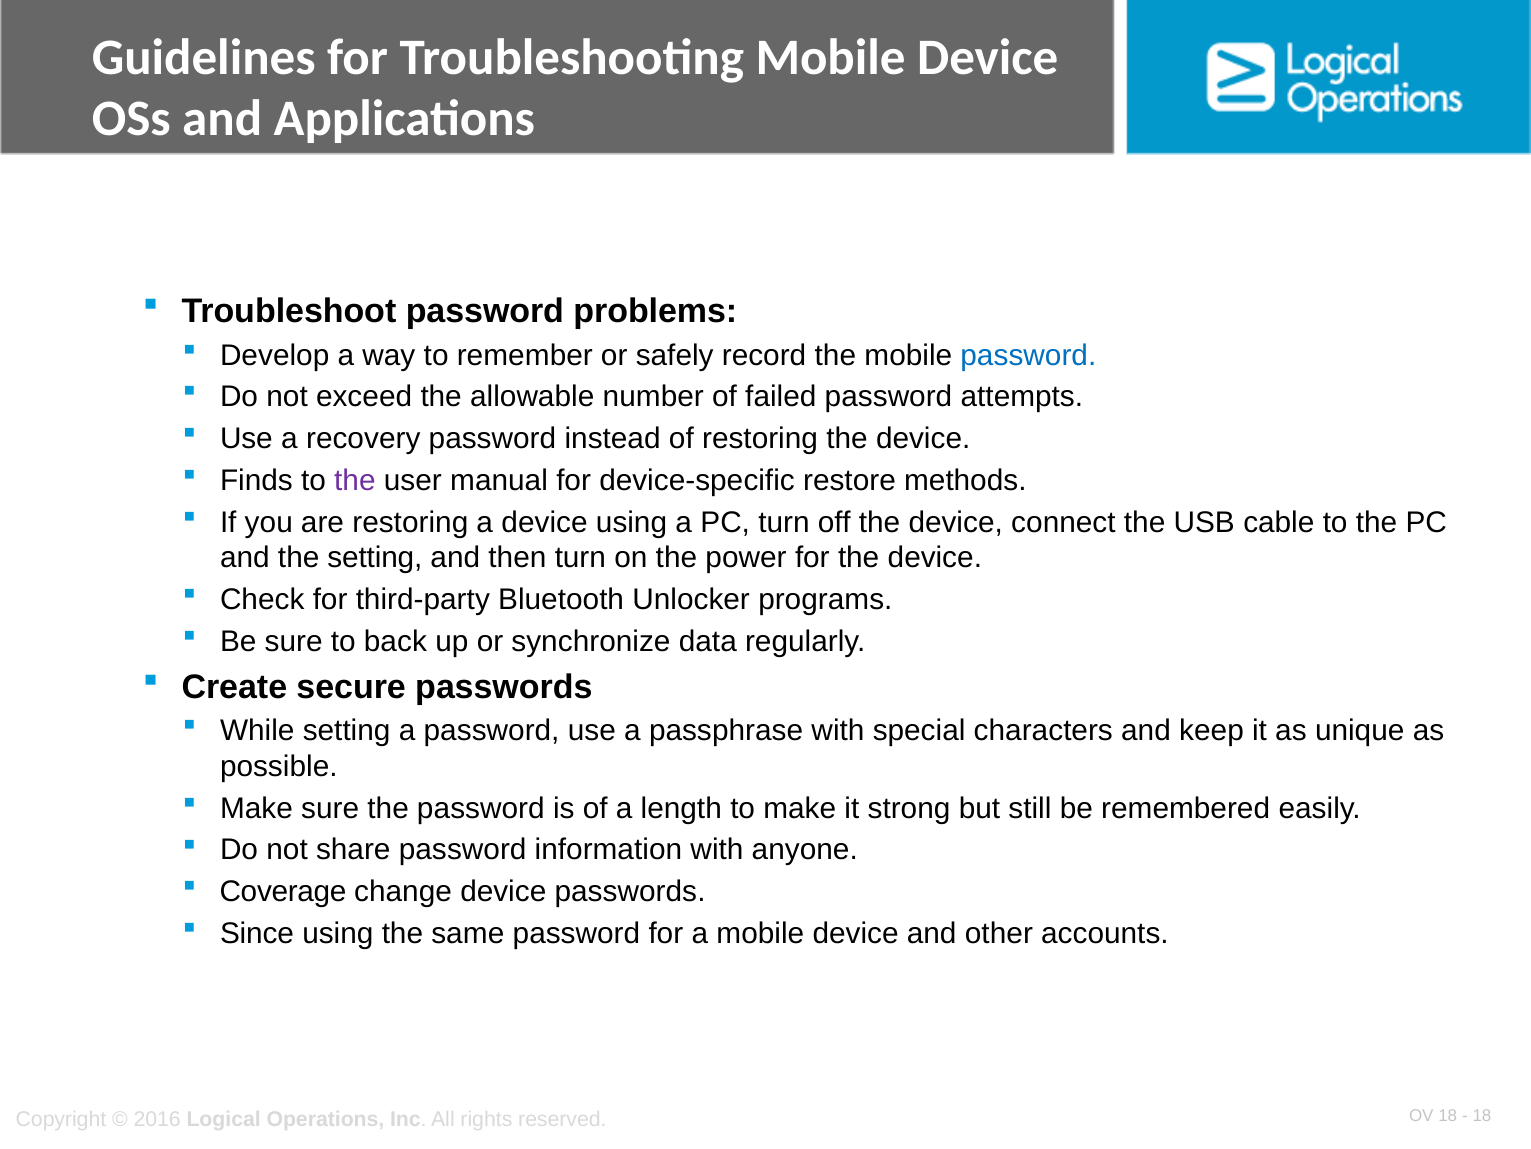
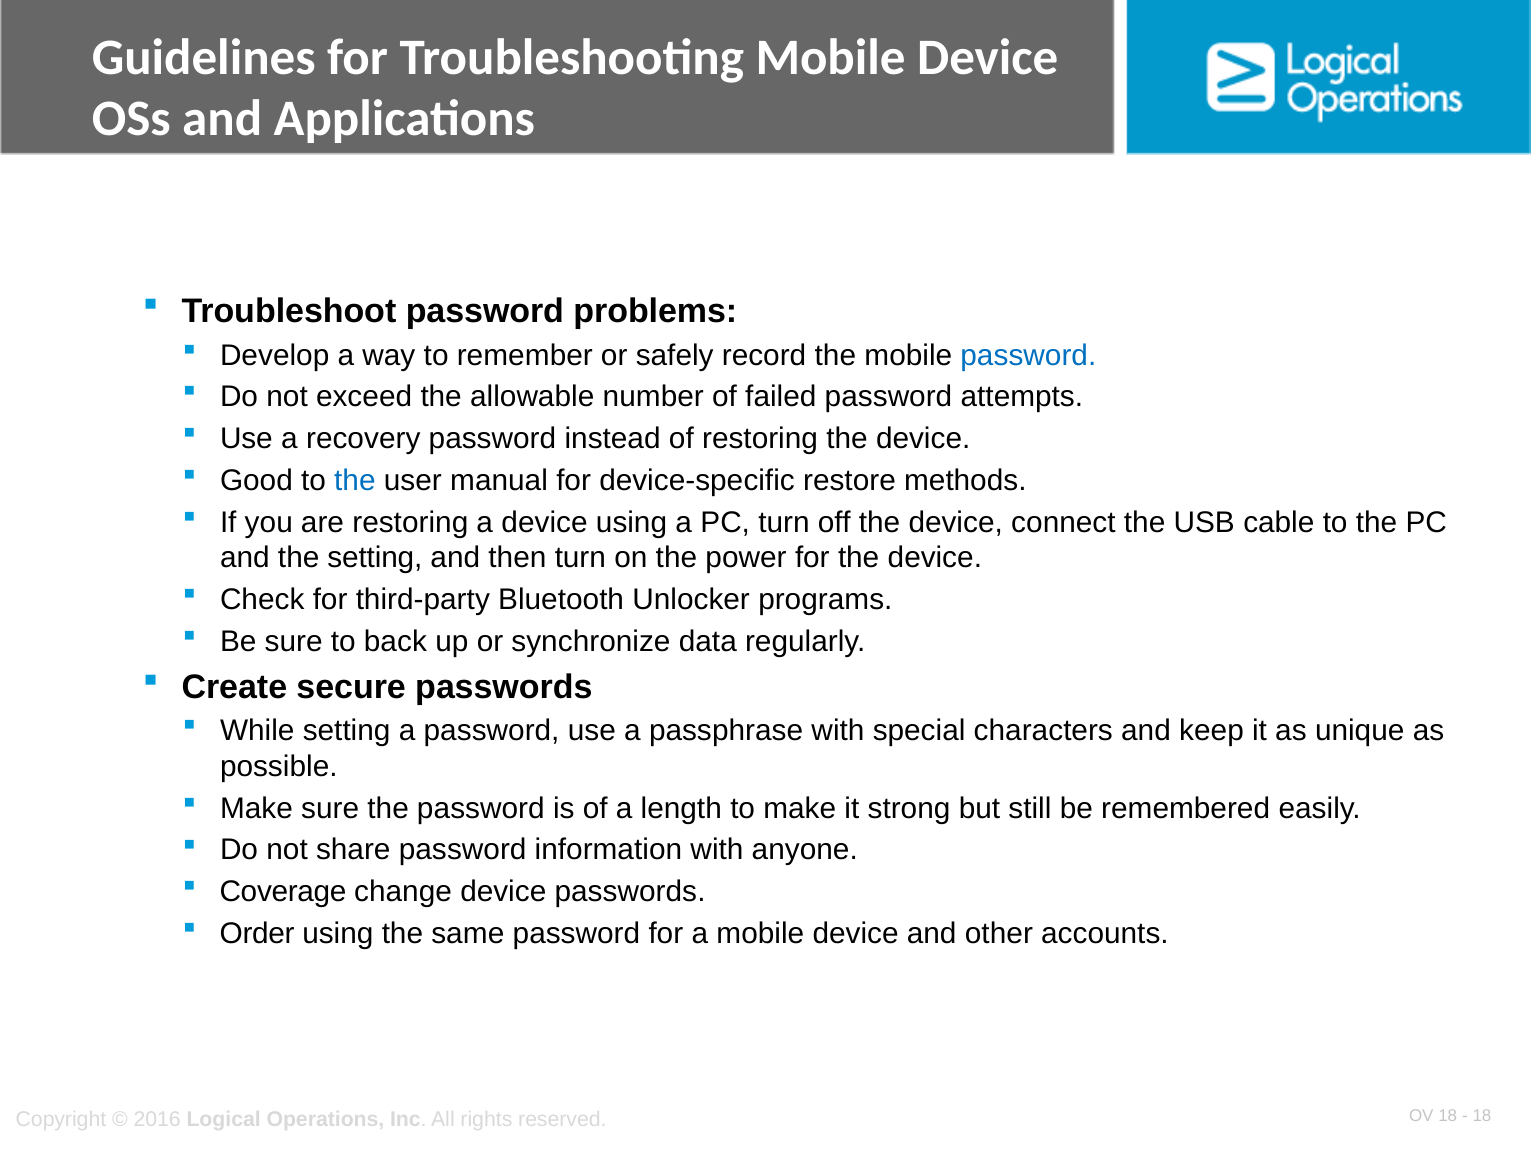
Finds: Finds -> Good (256, 480)
the colour: purple -> blue (355, 480)
Since: Since -> Order (257, 933)
